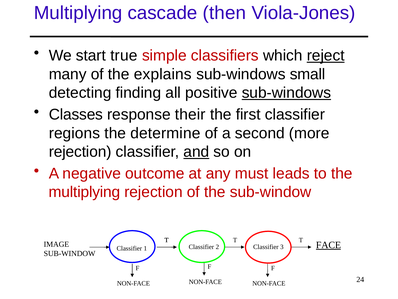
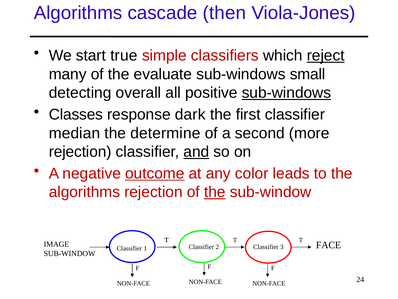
Multiplying: Multiplying -> Algorithms (78, 13)
explains: explains -> evaluate (163, 74)
finding: finding -> overall (138, 93)
their: their -> dark (190, 114)
regions: regions -> median (74, 133)
outcome underline: none -> present (155, 173)
must: must -> color (252, 173)
multiplying: multiplying -> algorithms (84, 192)
the underline: none -> present (215, 192)
FACE underline: present -> none (328, 245)
